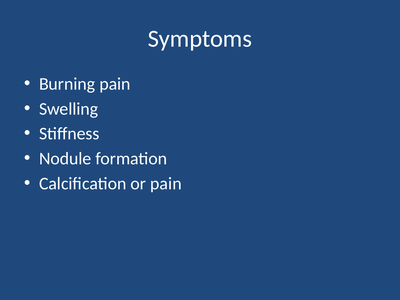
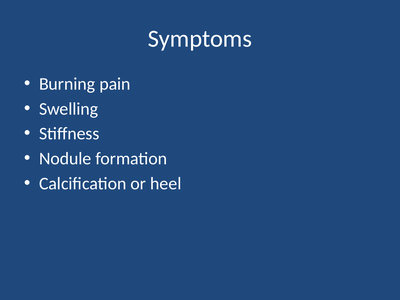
or pain: pain -> heel (166, 184)
